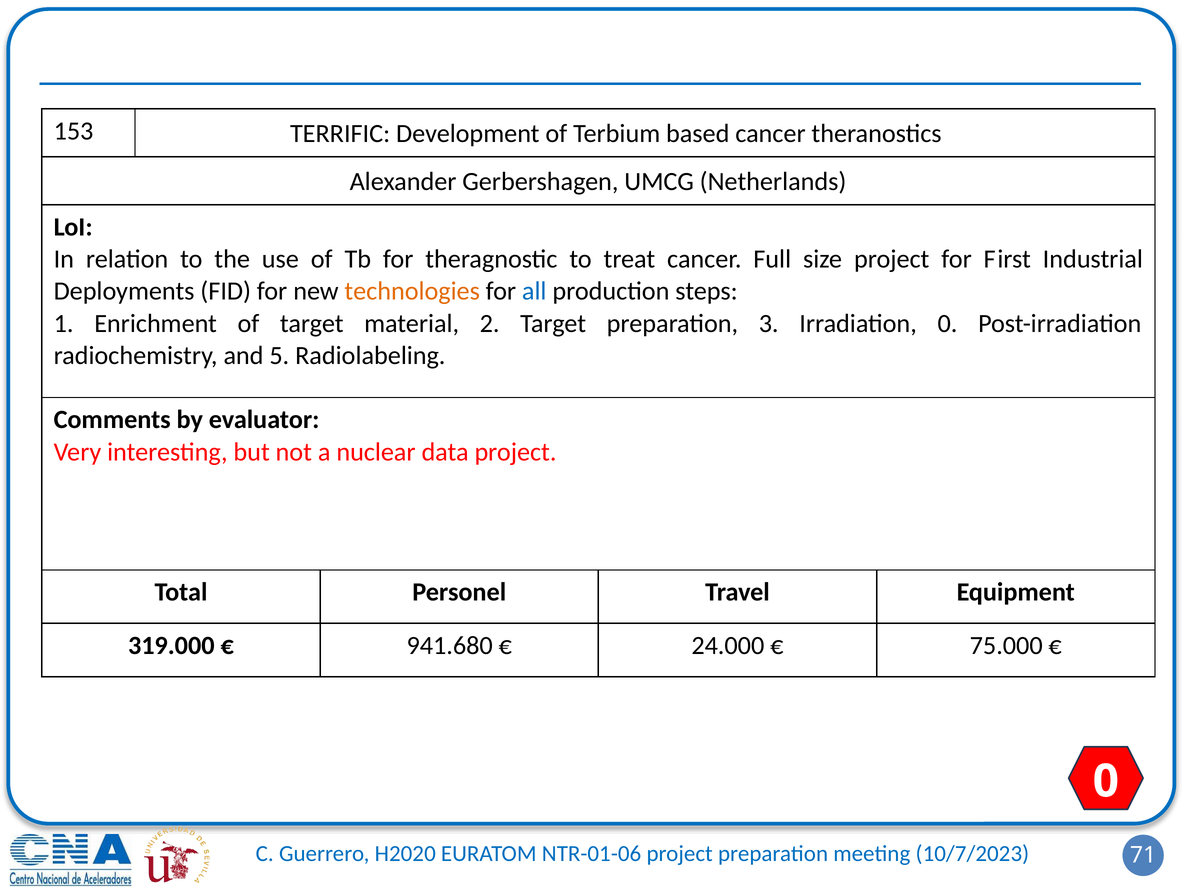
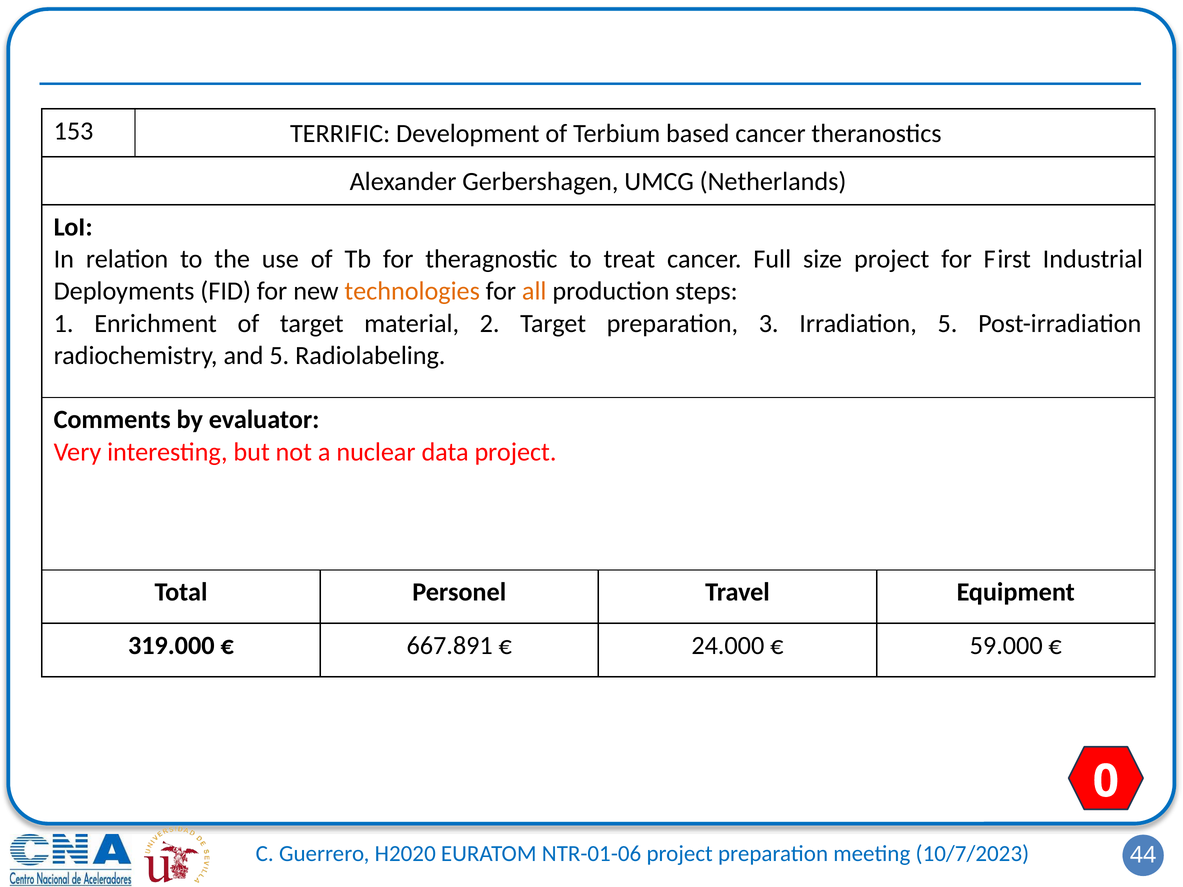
all colour: blue -> orange (534, 291)
Irradiation 0: 0 -> 5 (948, 324)
941.680: 941.680 -> 667.891 (450, 646)
75.000: 75.000 -> 59.000 (1006, 646)
71: 71 -> 44 (1143, 855)
